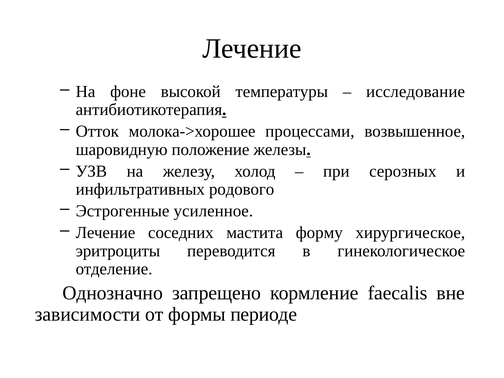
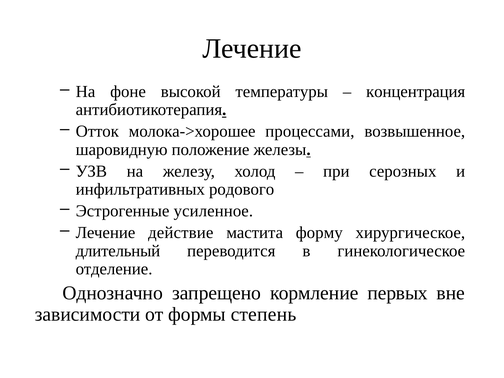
исследование: исследование -> концентрация (416, 92)
соседних: соседних -> действие (181, 233)
эритроциты: эритроциты -> длительный (118, 251)
faecalis: faecalis -> первых (398, 293)
периоде: периоде -> степень (264, 314)
